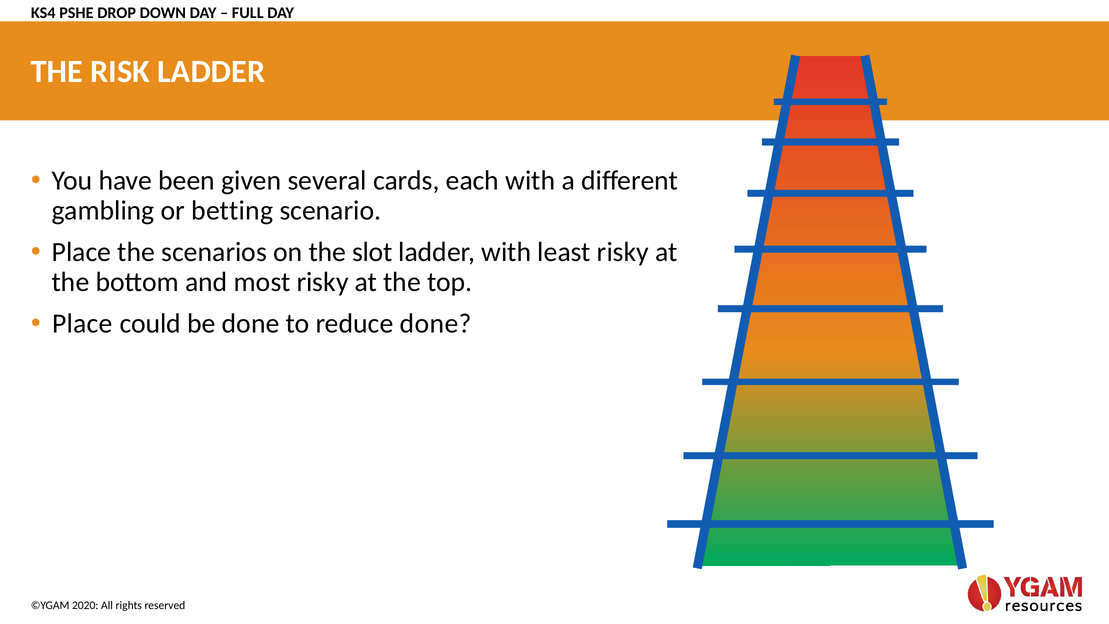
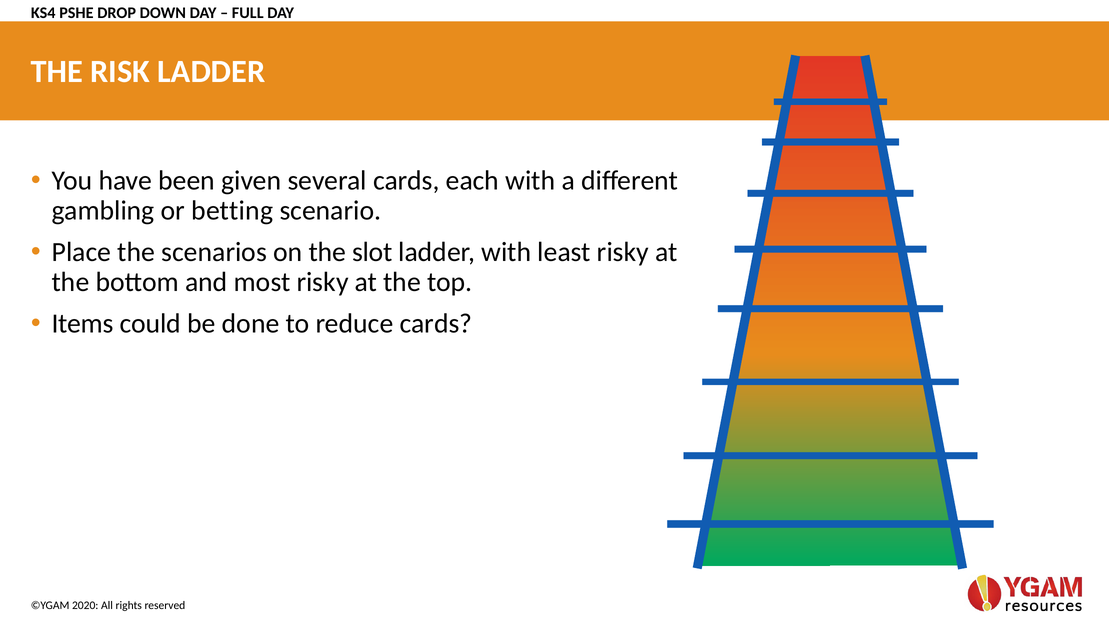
Place: Place -> Items (83, 324)
reduce done: done -> cards (436, 324)
